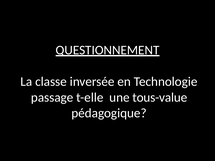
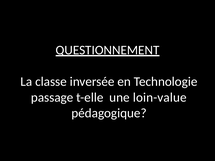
tous-value: tous-value -> loin-value (160, 97)
